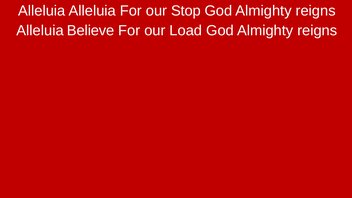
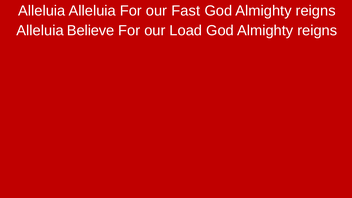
Stop: Stop -> Fast (186, 11)
